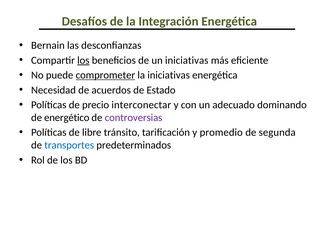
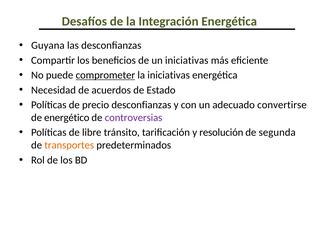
Bernain: Bernain -> Guyana (48, 45)
los underline: present -> none (83, 60)
precio interconectar: interconectar -> desconfianzas (141, 105)
dominando: dominando -> convertirse (282, 105)
promedio: promedio -> resolución (221, 133)
transportes colour: blue -> orange (69, 145)
